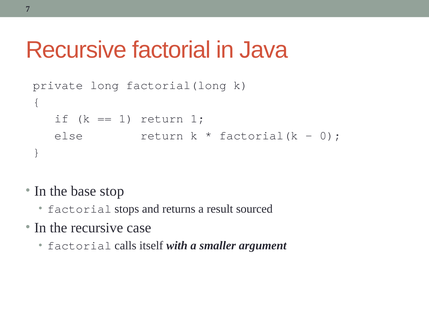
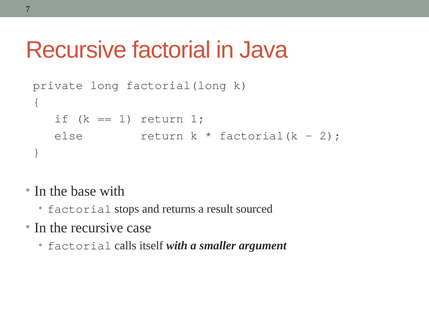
0: 0 -> 2 (330, 135)
base stop: stop -> with (112, 191)
